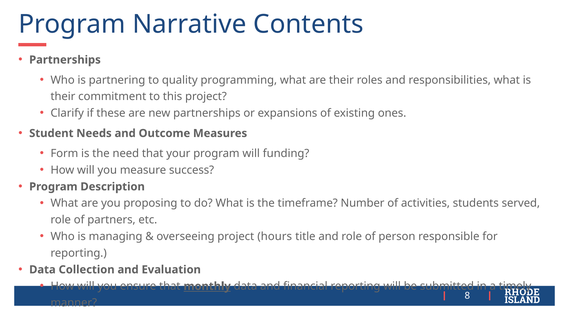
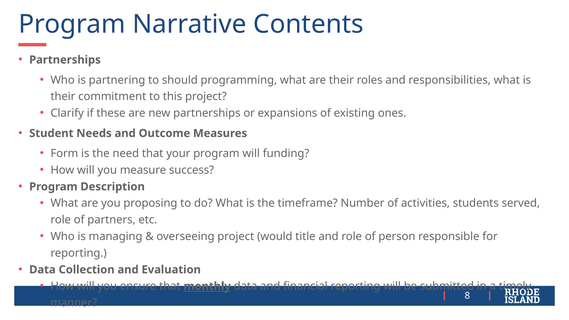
quality: quality -> should (180, 80)
hours: hours -> would (275, 237)
